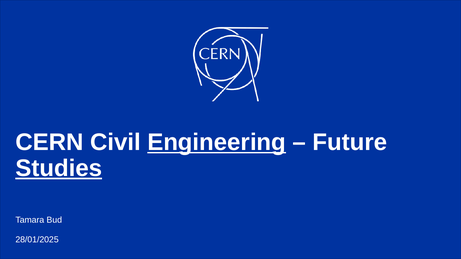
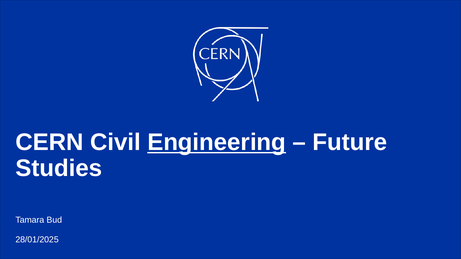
Studies underline: present -> none (59, 168)
